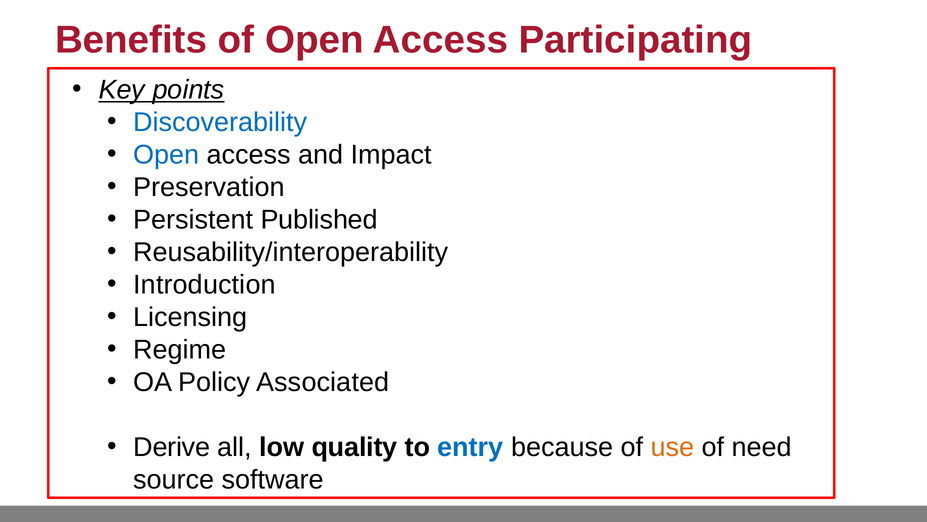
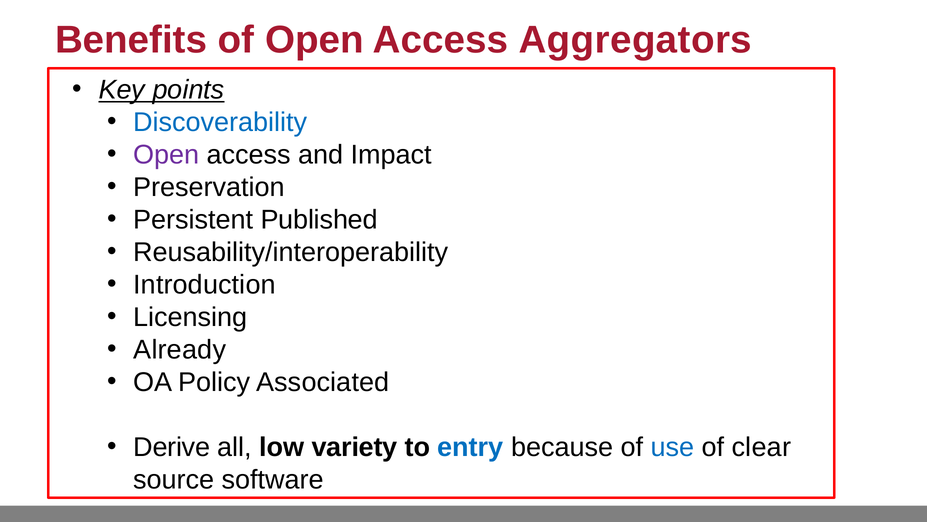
Participating: Participating -> Aggregators (635, 40)
Open colour: blue -> purple (166, 155)
Regime: Regime -> Already (180, 350)
quality: quality -> variety (355, 447)
use colour: orange -> blue (672, 447)
need: need -> clear (761, 447)
